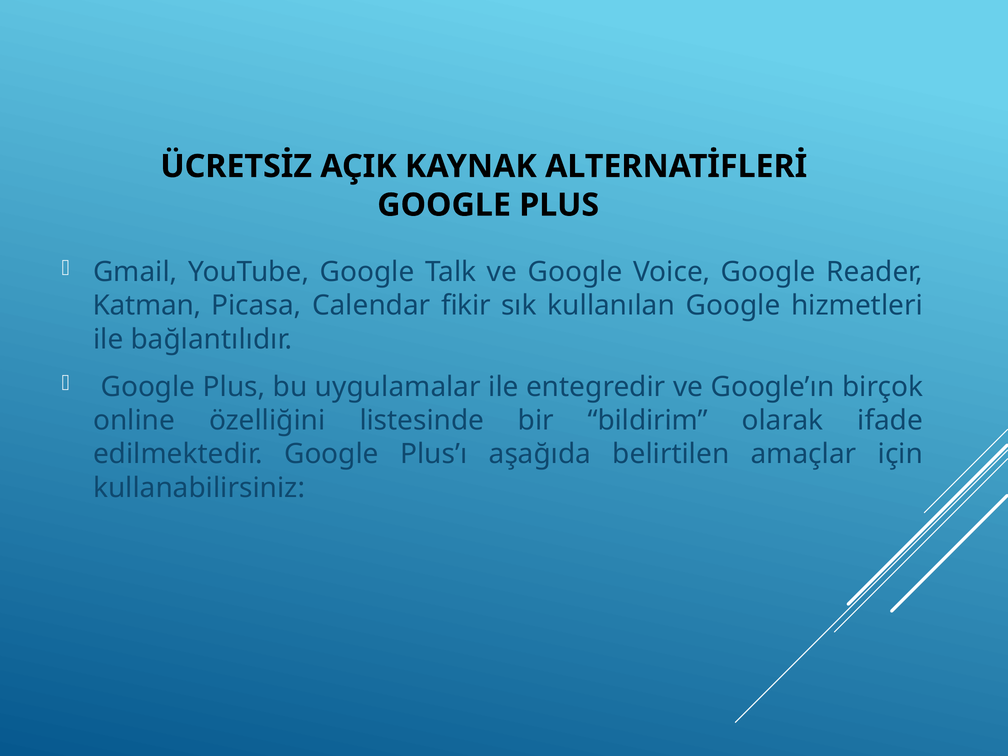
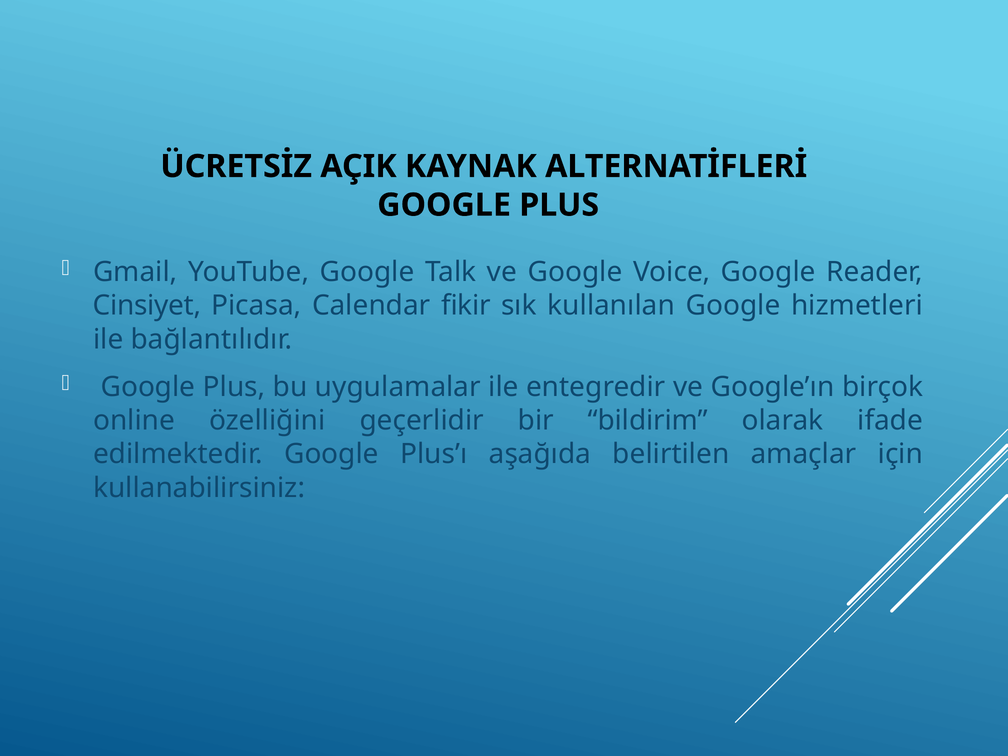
Katman: Katman -> Cinsiyet (147, 306)
listesinde: listesinde -> geçerlidir (422, 421)
